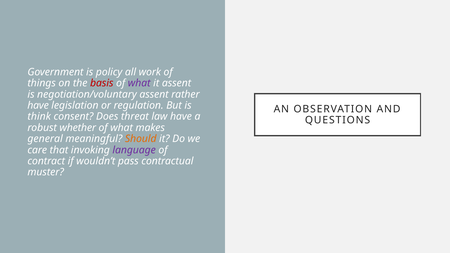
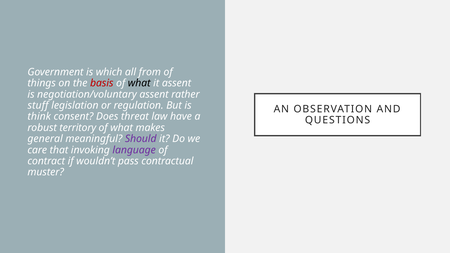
policy: policy -> which (109, 72)
work: work -> from (150, 72)
what colour: purple -> black (139, 83)
have: have -> stuff (38, 106)
whether: whether -> territory (78, 128)
Should colour: orange -> purple (141, 139)
